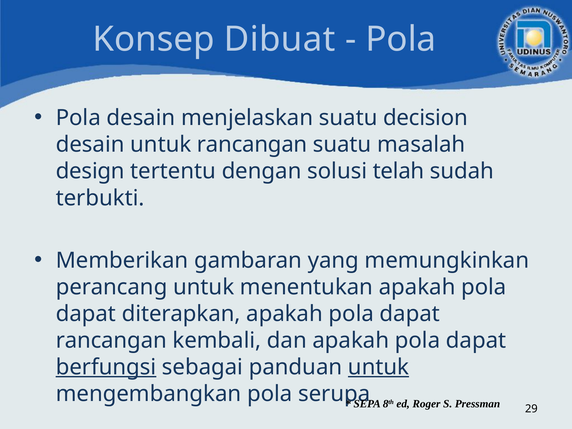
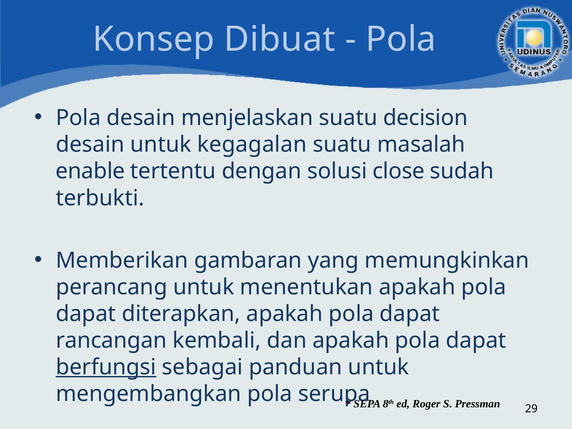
untuk rancangan: rancangan -> kegagalan (252, 145)
design: design -> enable (90, 171)
telah: telah -> close (399, 171)
untuk underline: present -> none (379, 367)
